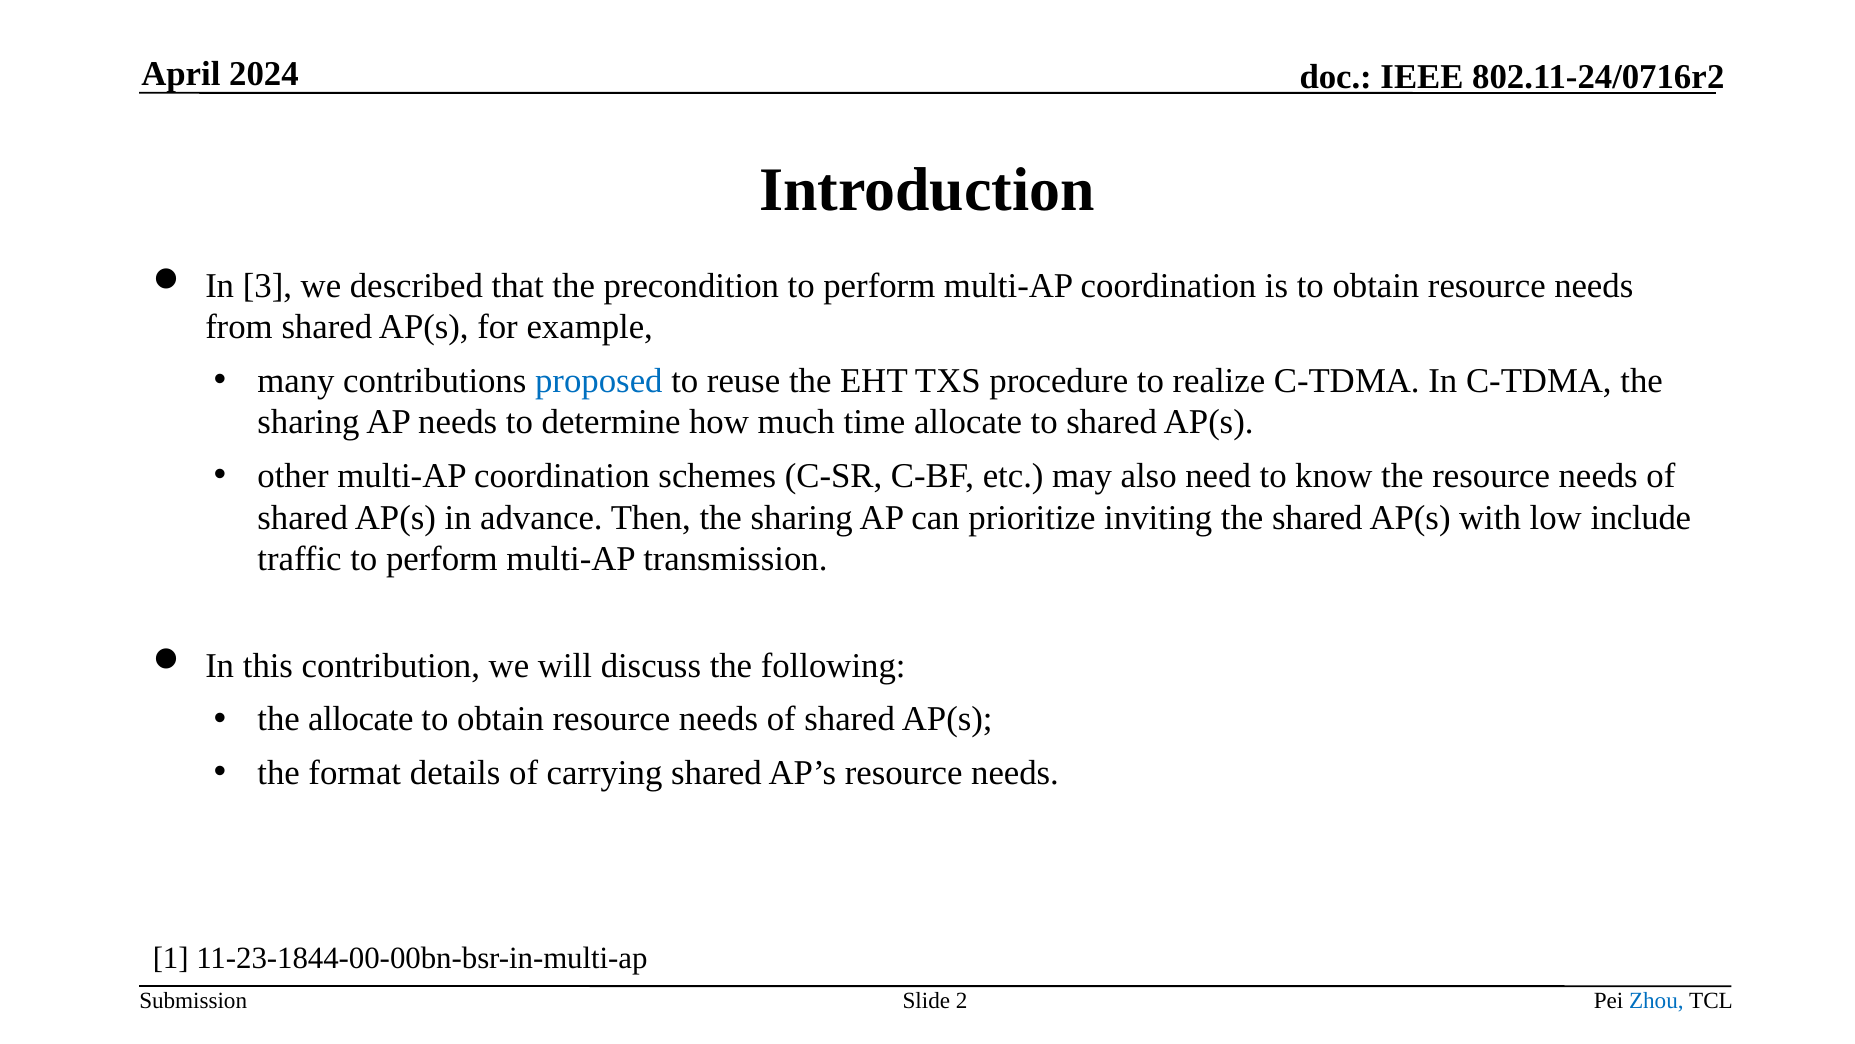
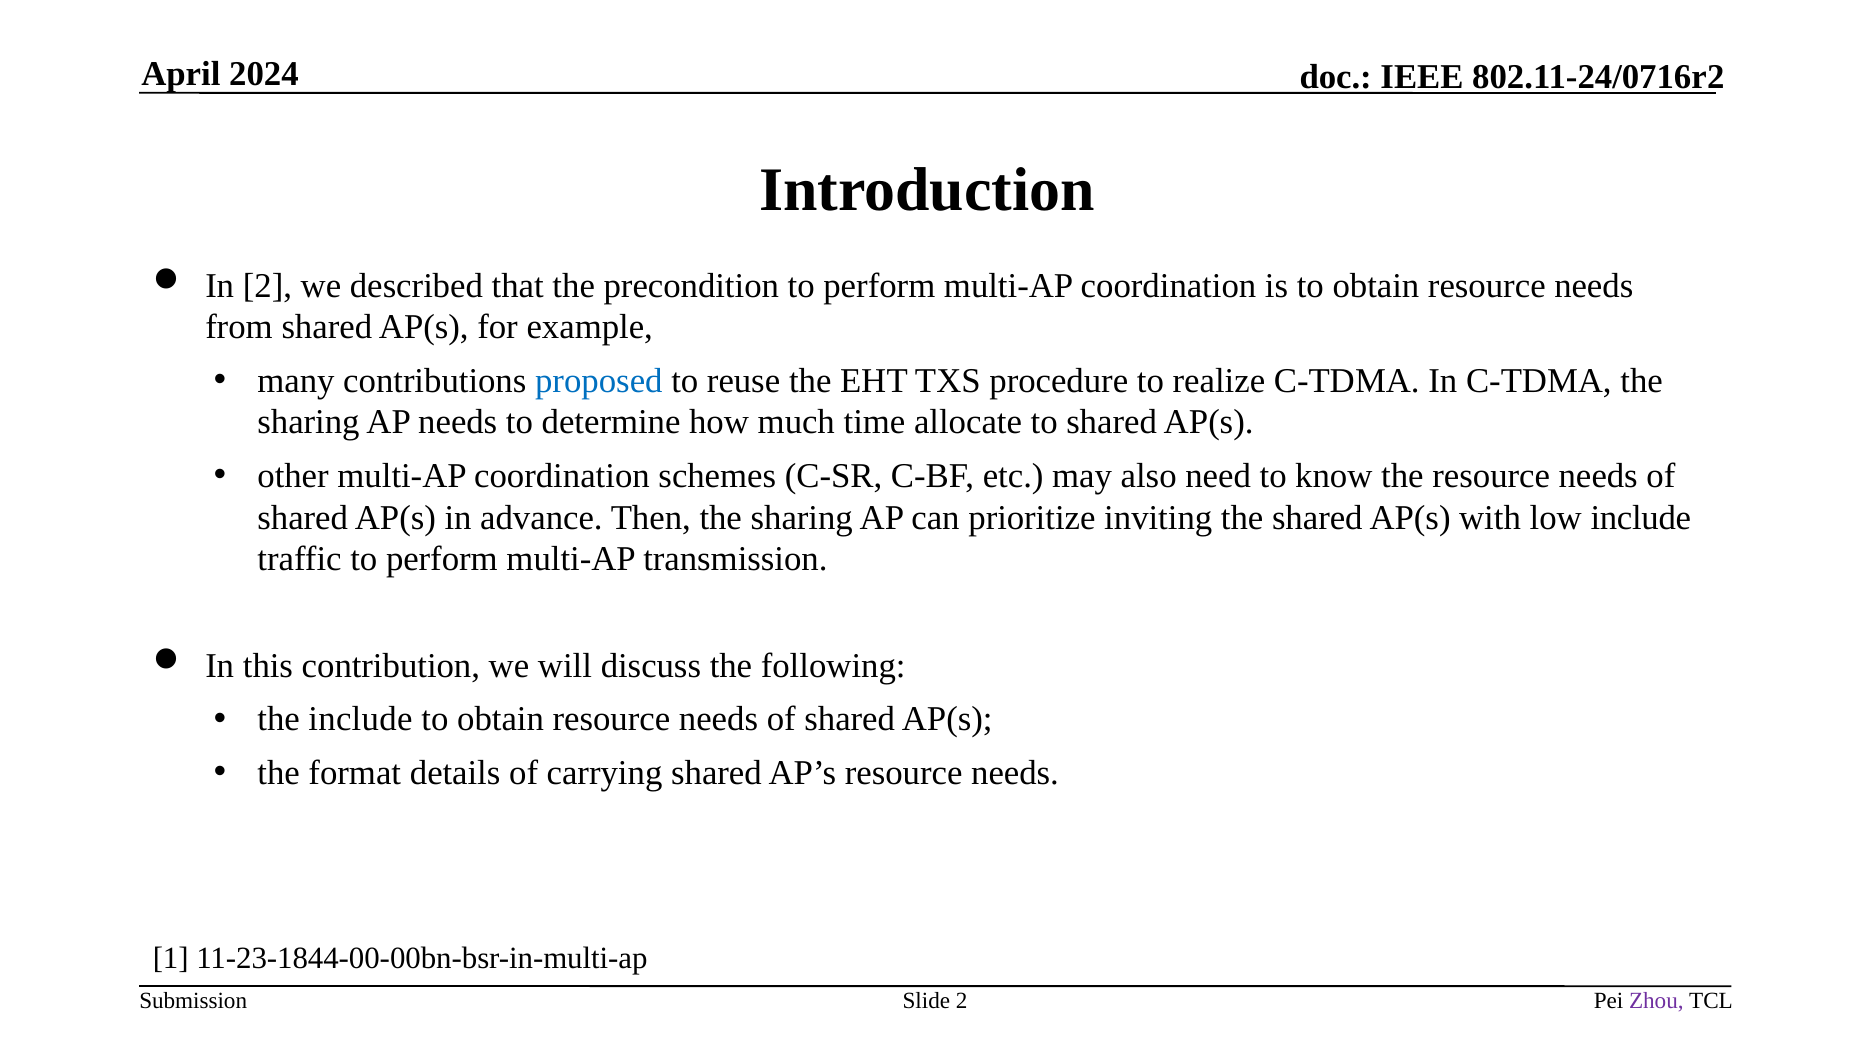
In 3: 3 -> 2 (267, 285)
the allocate: allocate -> include (360, 719)
Zhou colour: blue -> purple (1656, 1001)
